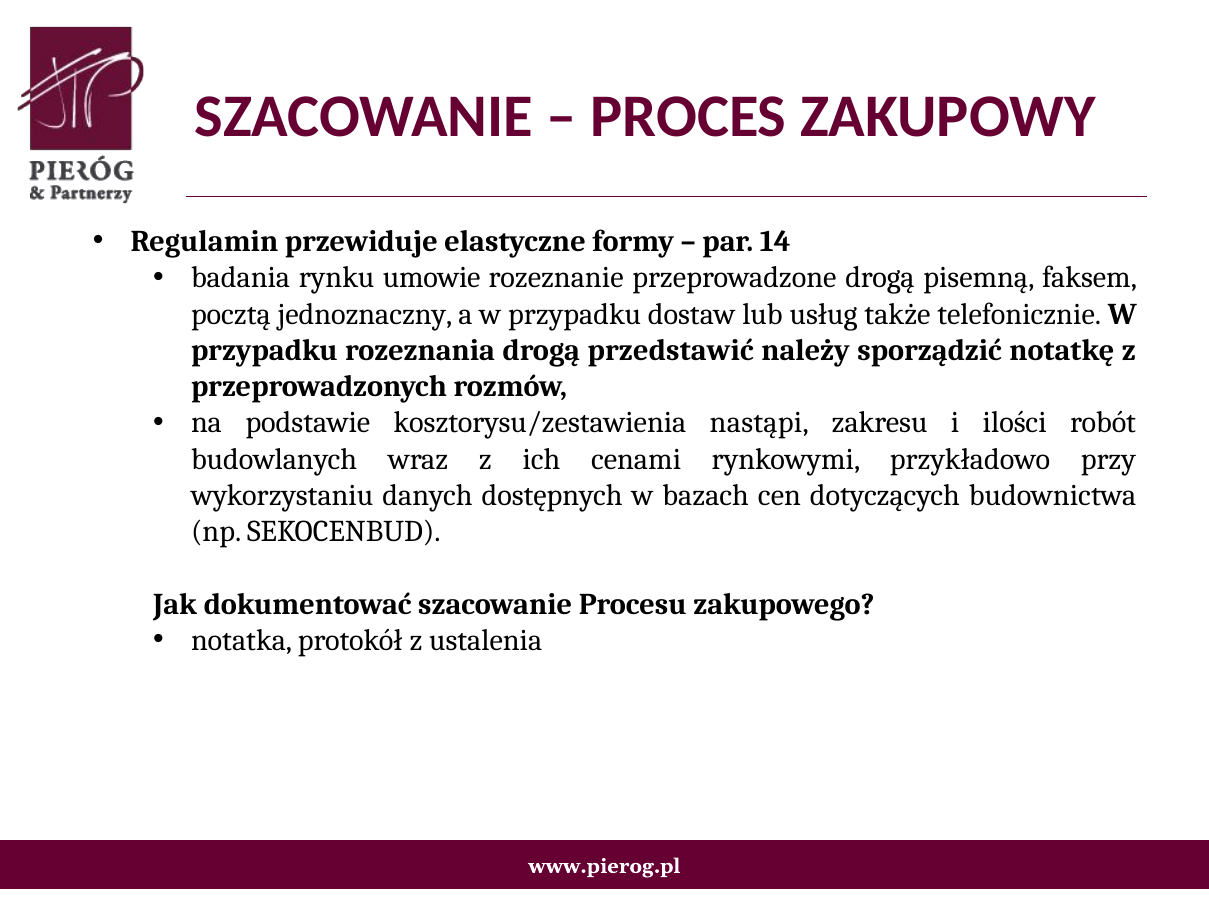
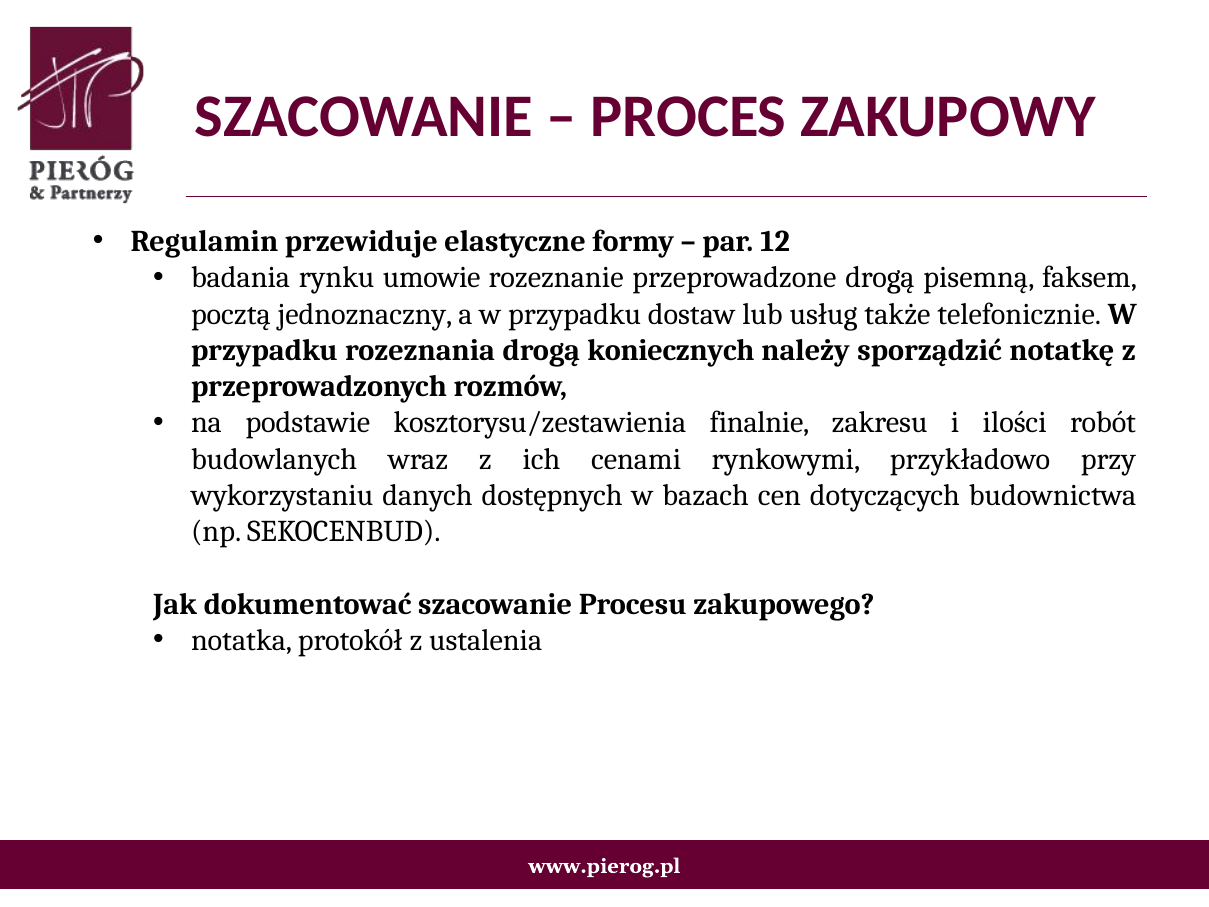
14: 14 -> 12 (775, 241)
przedstawić: przedstawić -> koniecznych (671, 350)
nastąpi: nastąpi -> finalnie (759, 423)
